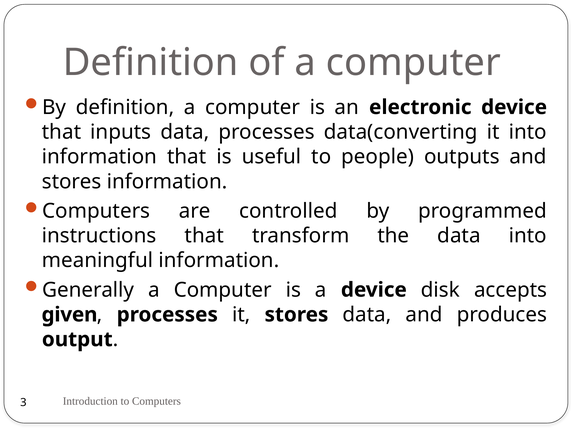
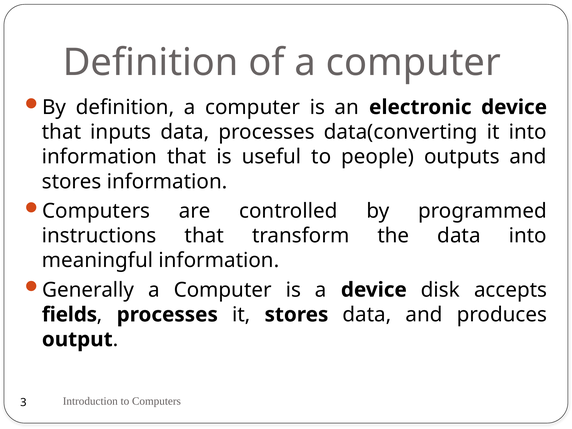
given: given -> fields (69, 315)
